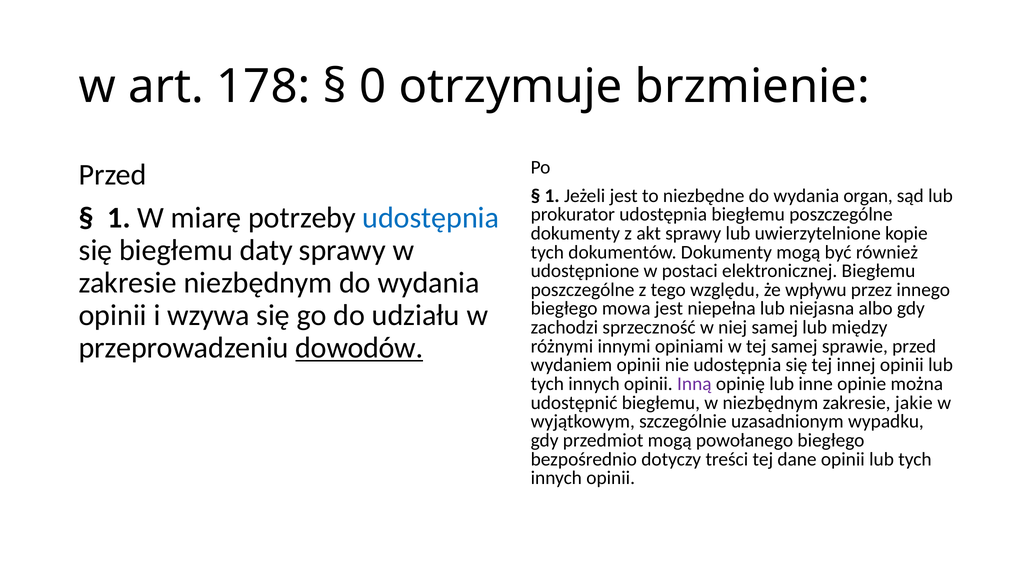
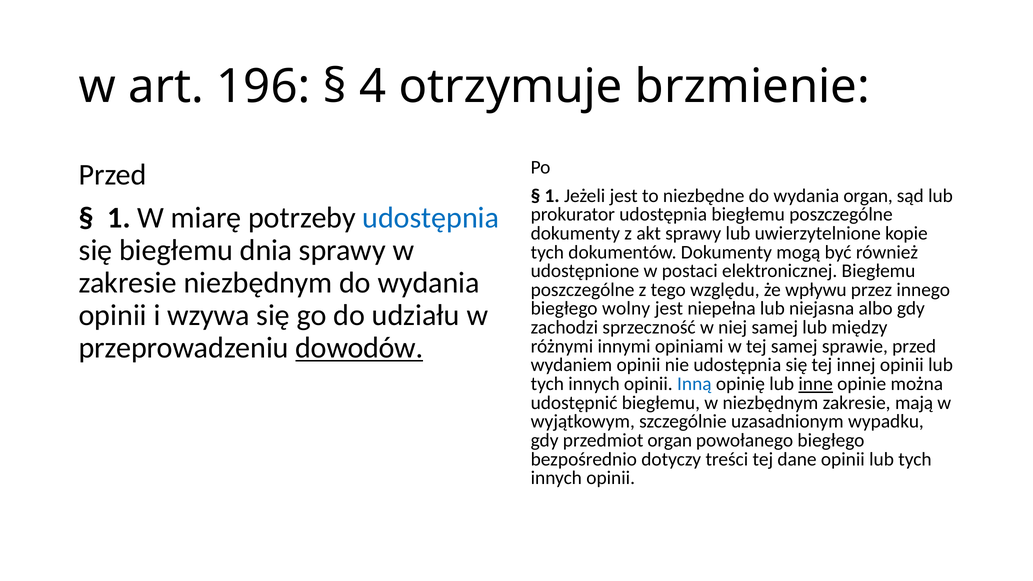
178: 178 -> 196 (263, 87)
0: 0 -> 4 (373, 87)
daty: daty -> dnia (266, 250)
mowa: mowa -> wolny (626, 309)
Inną colour: purple -> blue (694, 384)
inne underline: none -> present (816, 384)
jakie: jakie -> mają (914, 403)
przedmiot mogą: mogą -> organ (670, 440)
